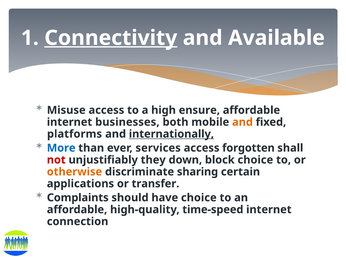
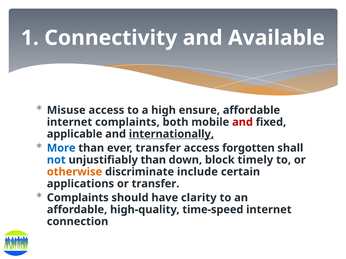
Connectivity underline: present -> none (111, 38)
internet businesses: businesses -> complaints (127, 122)
and colour: orange -> red (242, 122)
platforms: platforms -> applicable (75, 134)
ever services: services -> transfer (158, 148)
not colour: red -> blue (56, 160)
unjustifiably they: they -> than (153, 160)
block choice: choice -> timely (255, 160)
sharing: sharing -> include (197, 172)
have choice: choice -> clarity (199, 198)
